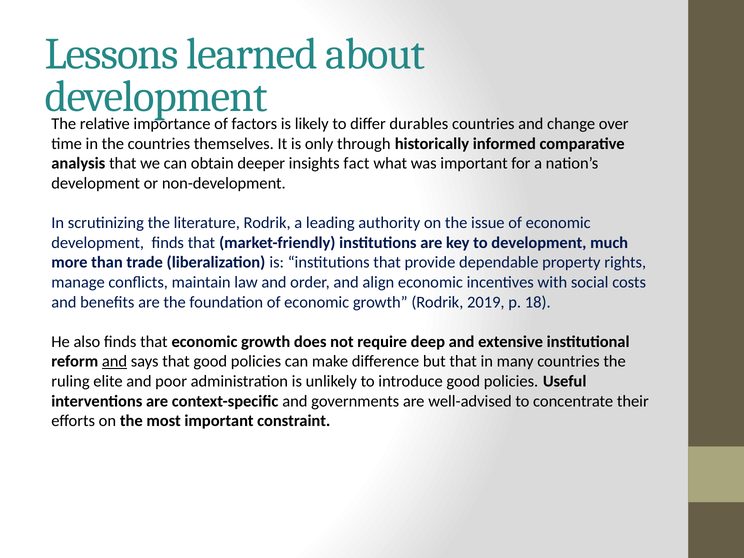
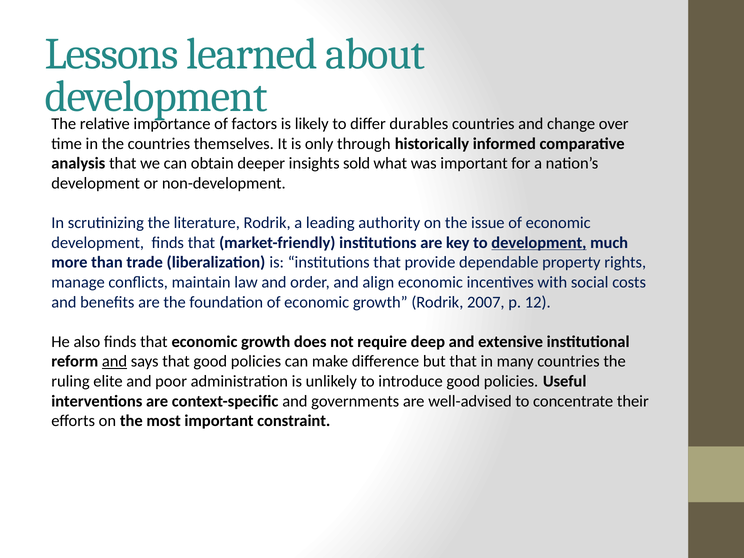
fact: fact -> sold (357, 163)
development underline: none -> present (539, 243)
2019: 2019 -> 2007 (486, 302)
18: 18 -> 12 (538, 302)
